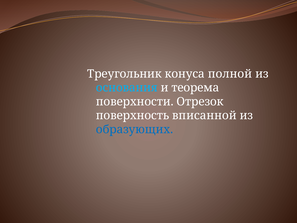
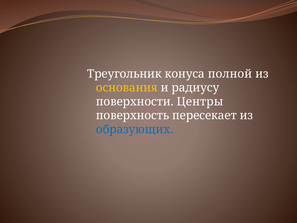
основания colour: light blue -> yellow (127, 88)
теорема: теорема -> радиусу (195, 88)
Отрезок: Отрезок -> Центры (200, 102)
вписанной: вписанной -> пересекает (204, 115)
